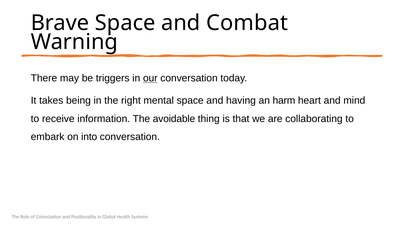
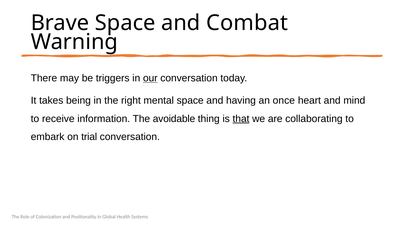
harm: harm -> once (284, 101)
that underline: none -> present (241, 119)
into: into -> trial (89, 137)
